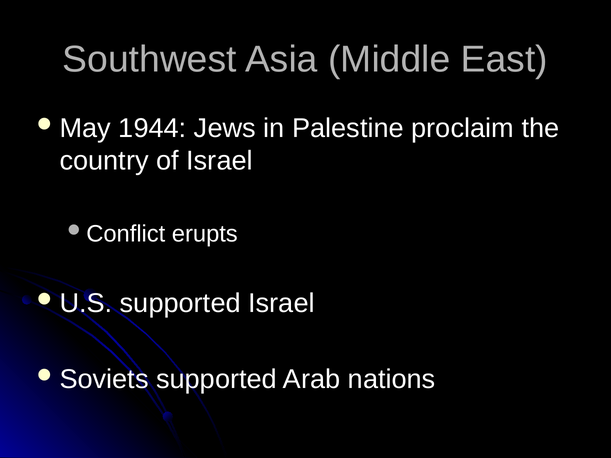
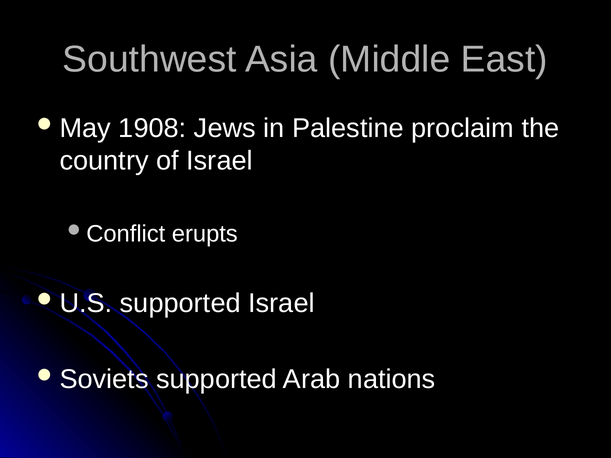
1944: 1944 -> 1908 (152, 128)
